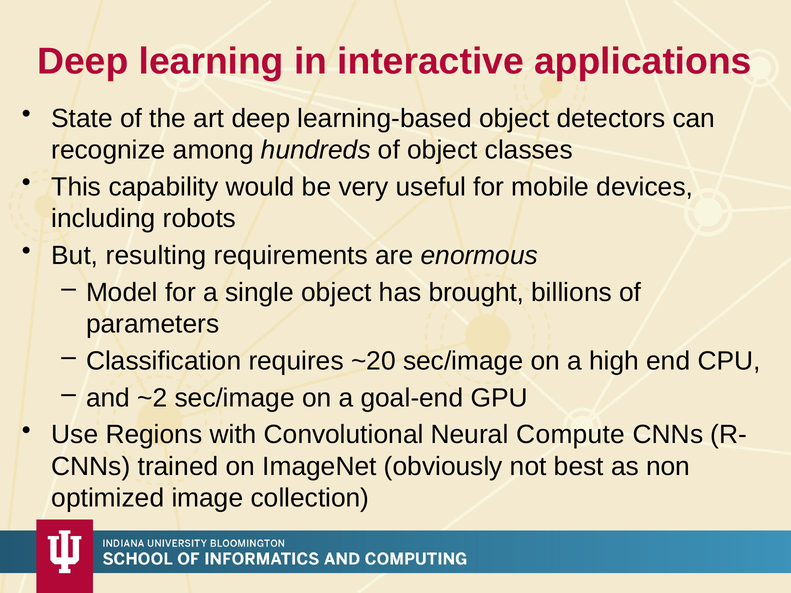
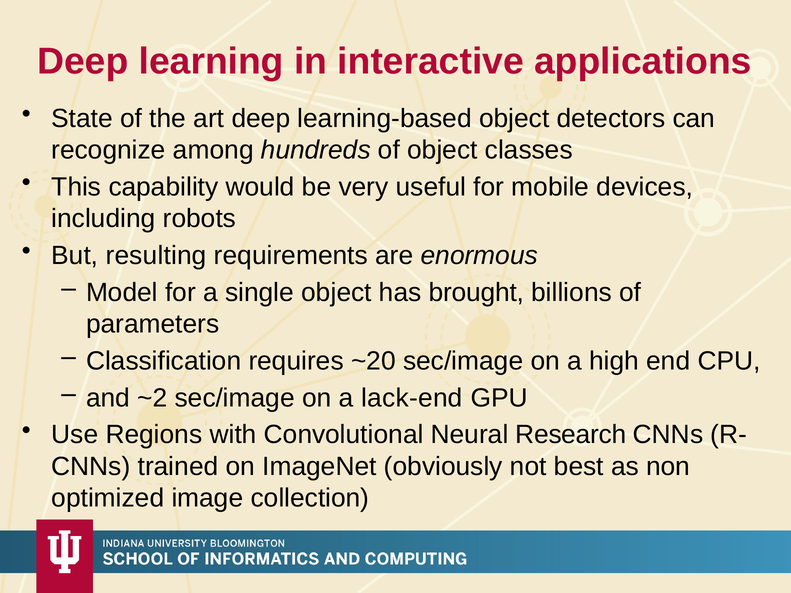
goal-end: goal-end -> lack-end (412, 398)
Compute: Compute -> Research (571, 435)
